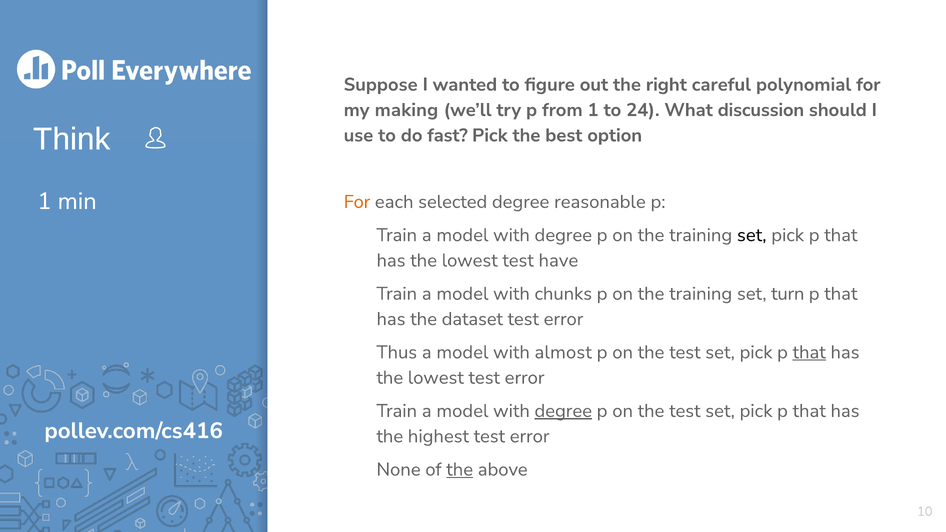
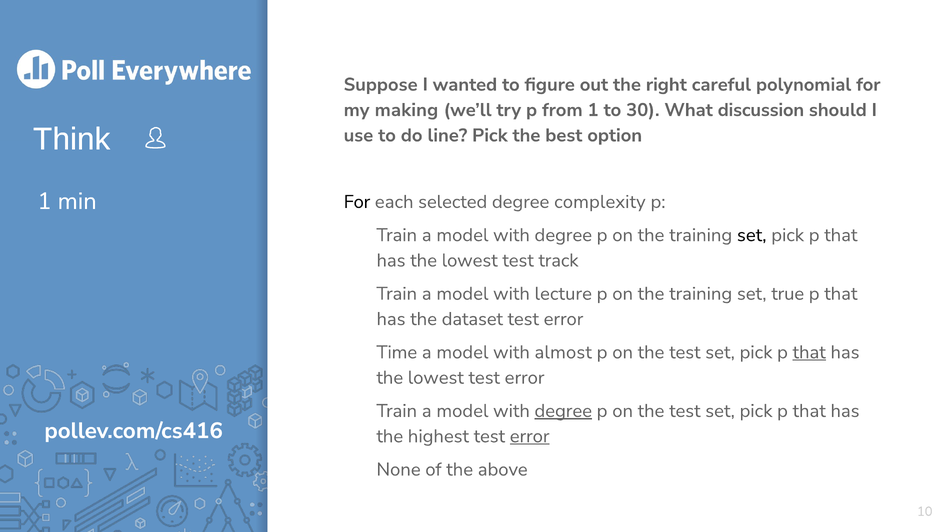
24: 24 -> 30 (643, 110)
fast: fast -> line (447, 135)
For colour: orange -> black (357, 202)
reasonable: reasonable -> complexity (600, 202)
have: have -> track (558, 260)
chunks: chunks -> lecture (563, 294)
turn: turn -> true (788, 294)
Thus: Thus -> Time (397, 352)
error underline: none -> present (530, 436)
the underline: present -> none (460, 470)
